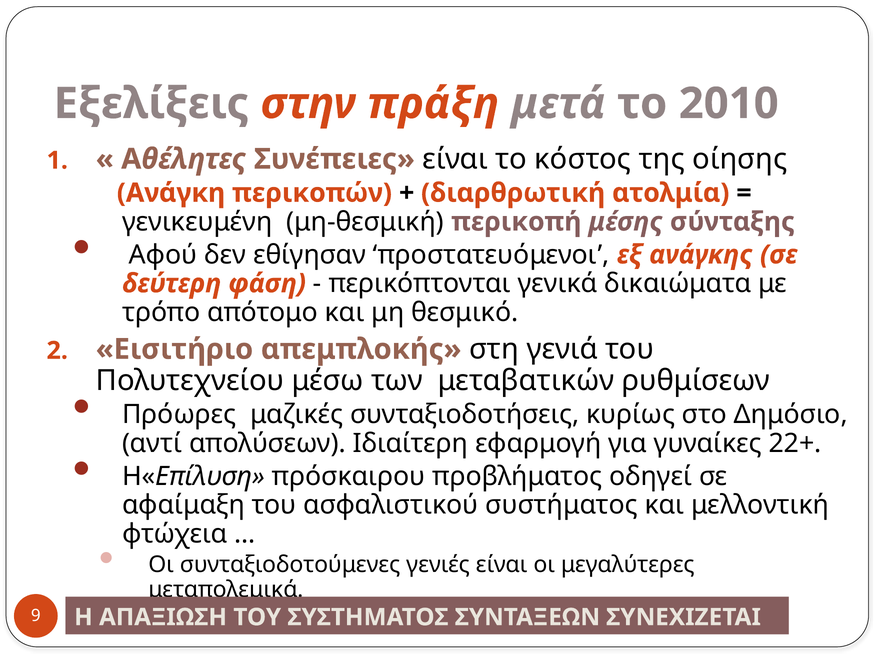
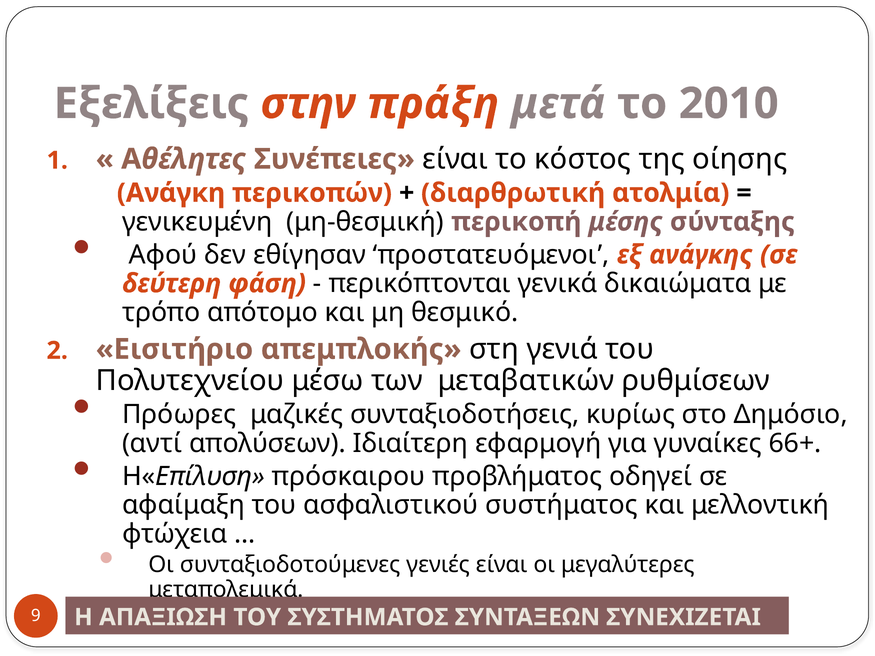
22+: 22+ -> 66+ (795, 444)
